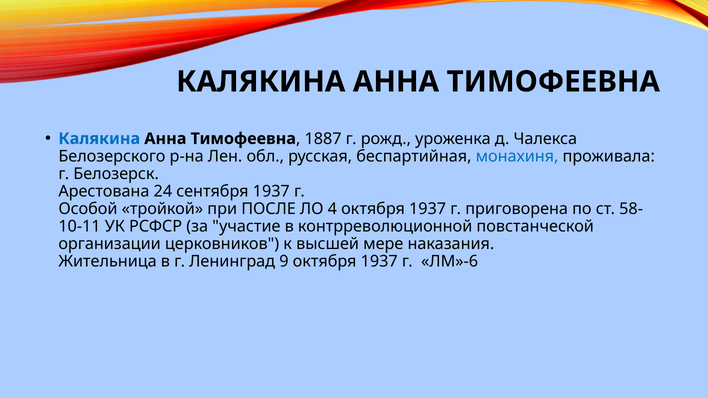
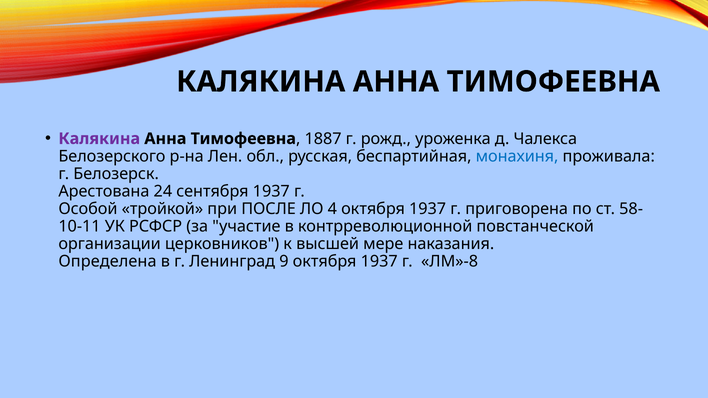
Калякина colour: blue -> purple (99, 139)
Жительница: Жительница -> Определена (107, 261)
ЛМ»-6: ЛМ»-6 -> ЛМ»-8 (450, 261)
